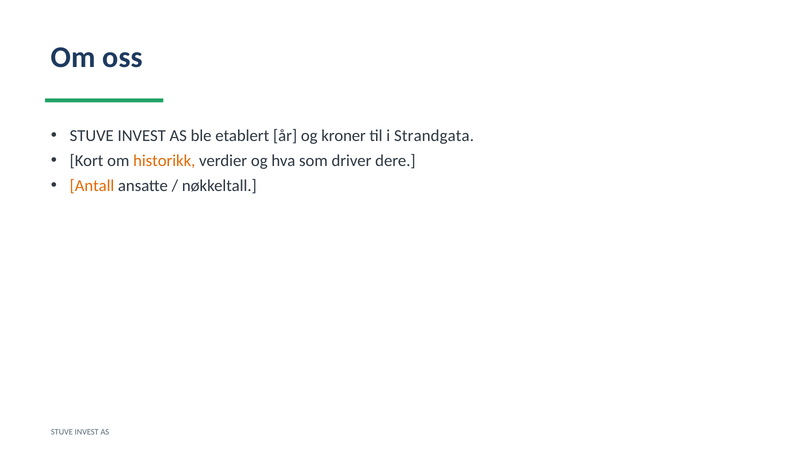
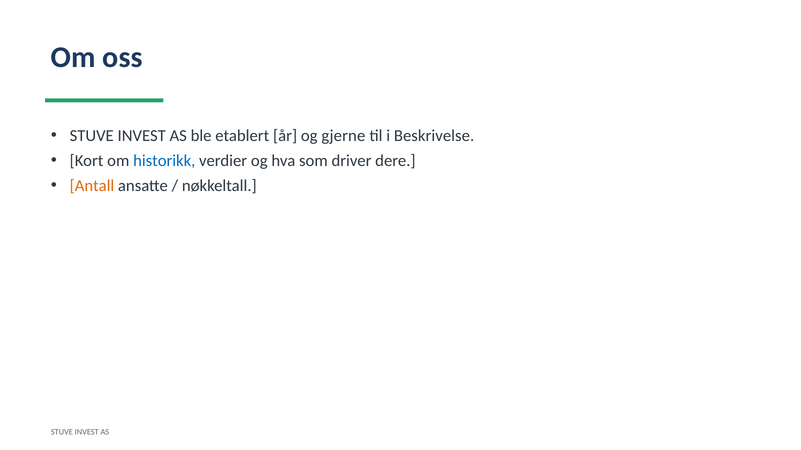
kroner: kroner -> gjerne (343, 136)
Strandgata: Strandgata -> Beskrivelse (434, 136)
historikk colour: orange -> blue (164, 161)
